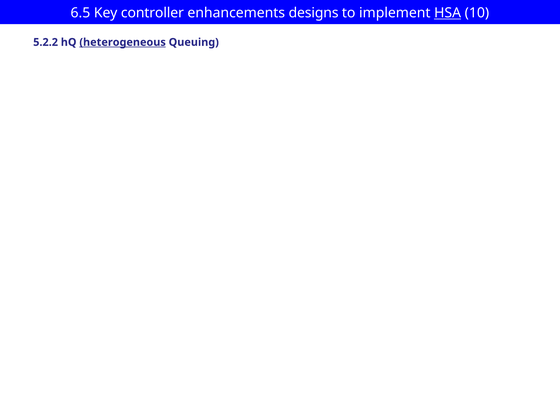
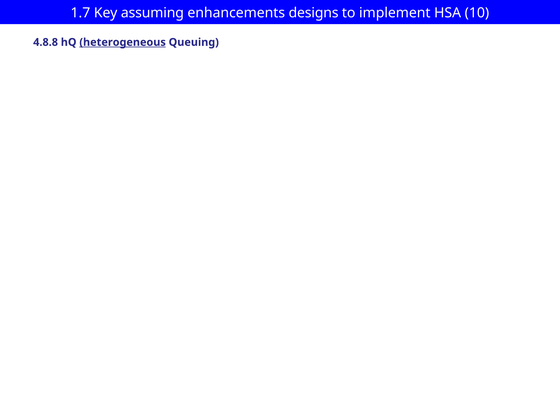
6.5: 6.5 -> 1.7 (80, 13)
controller: controller -> assuming (152, 13)
HSA underline: present -> none (448, 13)
5.2.2: 5.2.2 -> 4.8.8 (46, 42)
